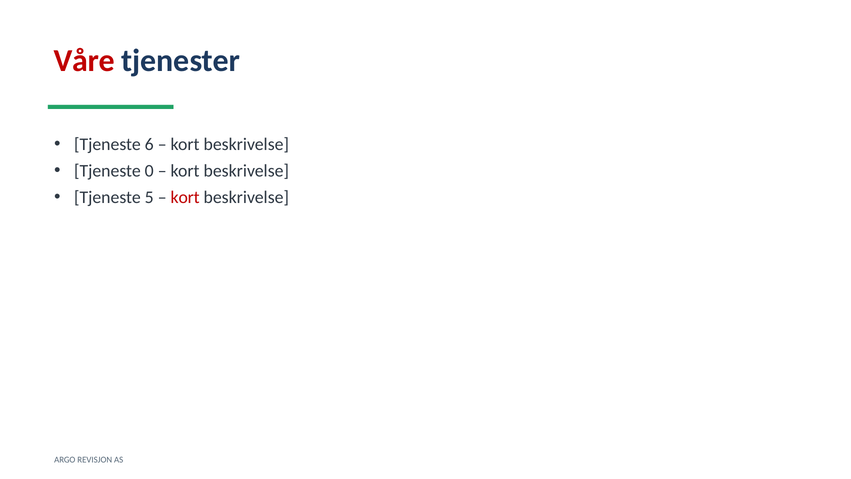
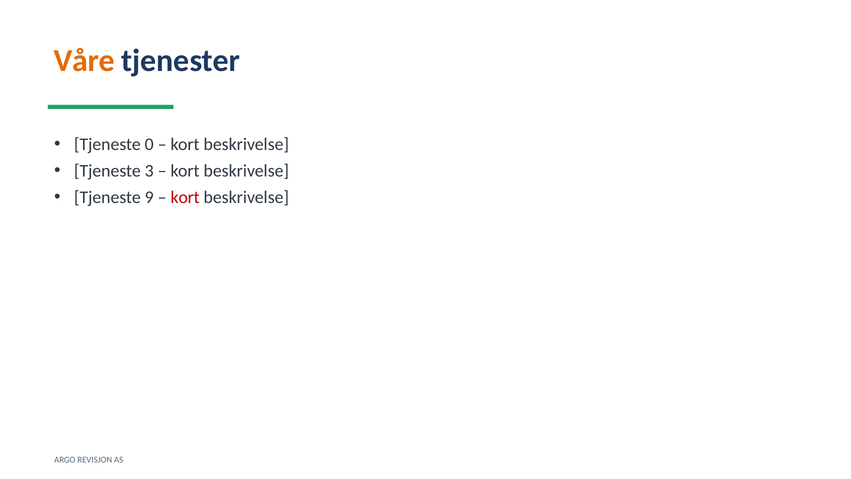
Våre colour: red -> orange (84, 61)
6: 6 -> 0 (149, 144)
0: 0 -> 3 (149, 171)
5: 5 -> 9 (149, 197)
